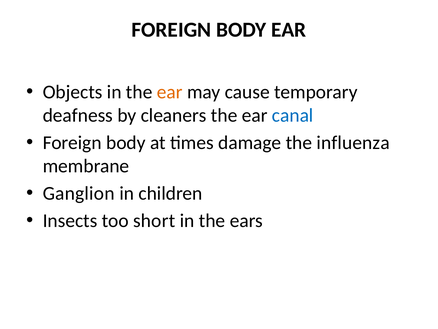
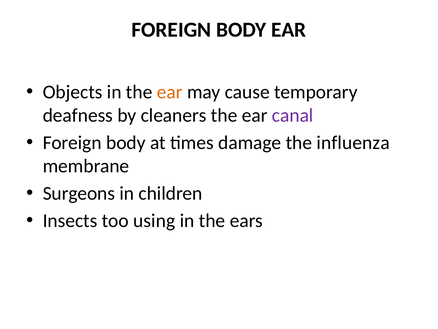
canal colour: blue -> purple (293, 115)
Ganglion: Ganglion -> Surgeons (79, 193)
short: short -> using (154, 220)
